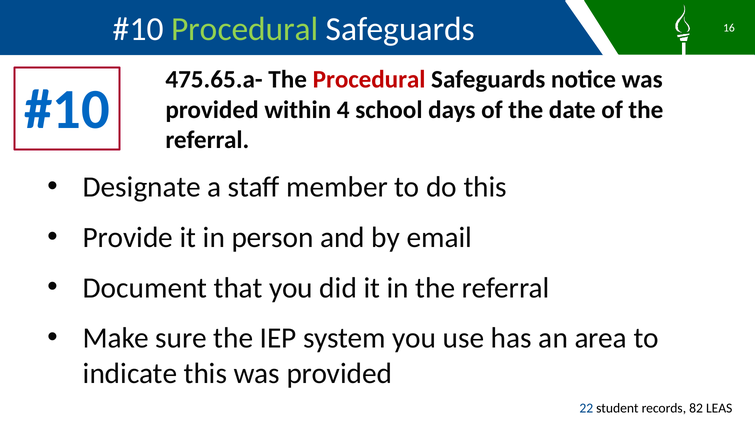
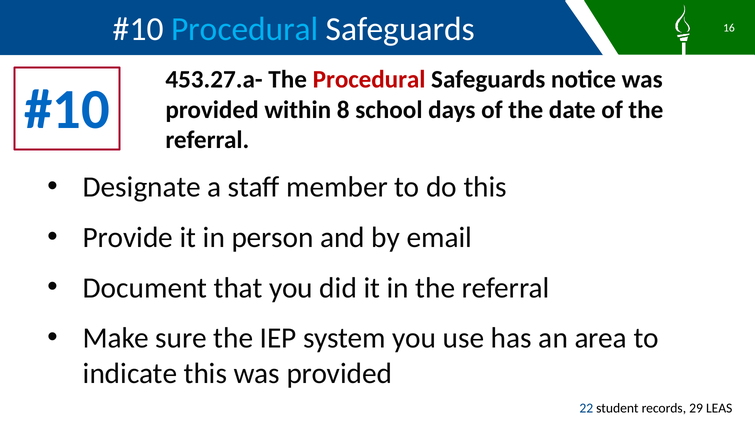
Procedural colour: light green -> light blue (245, 29)
475.65.a-: 475.65.a- -> 453.27.a- (214, 80)
4: 4 -> 8 (343, 110)
82: 82 -> 29 (696, 408)
